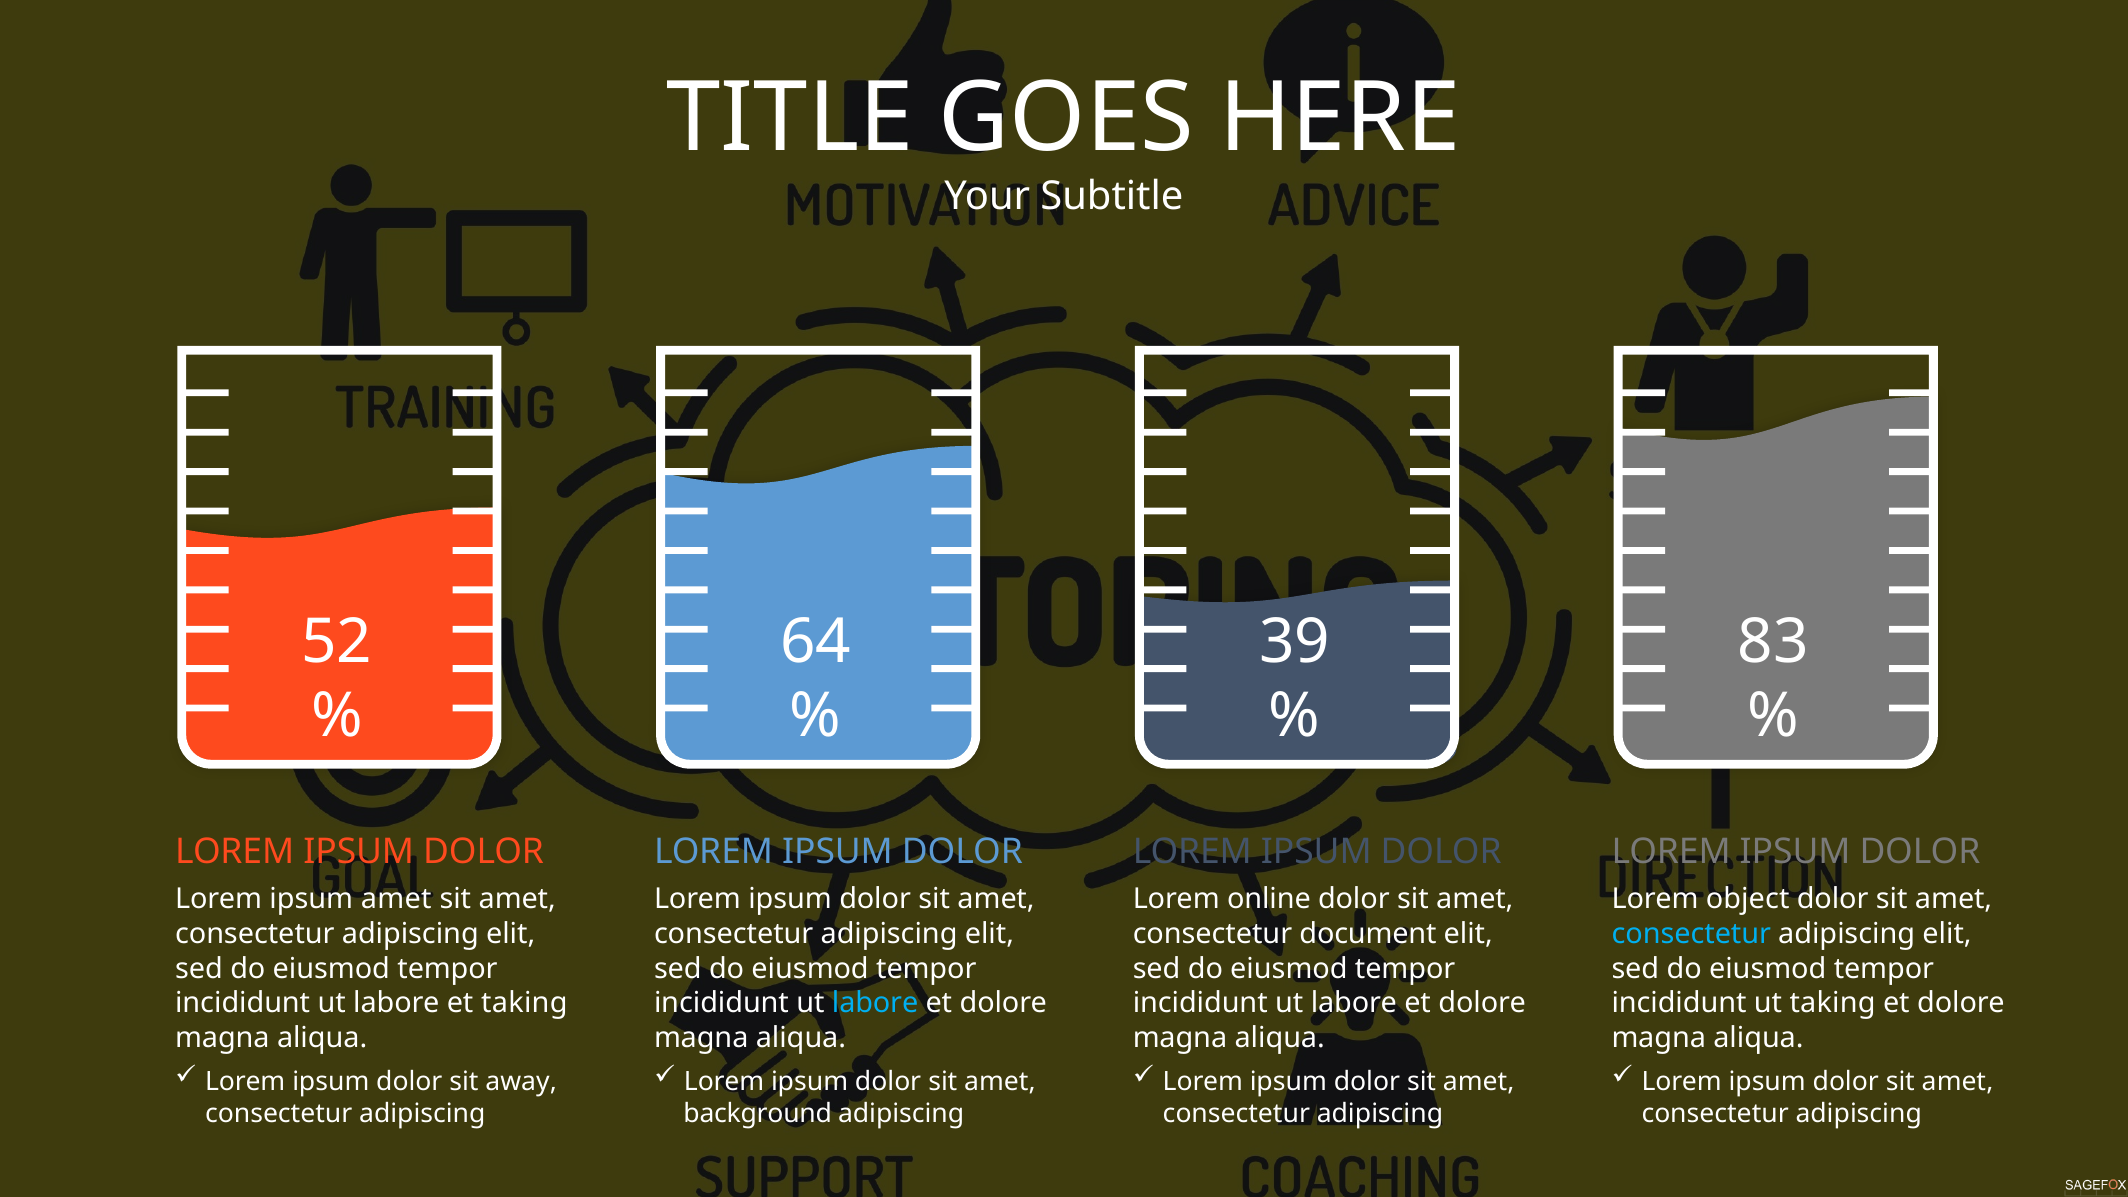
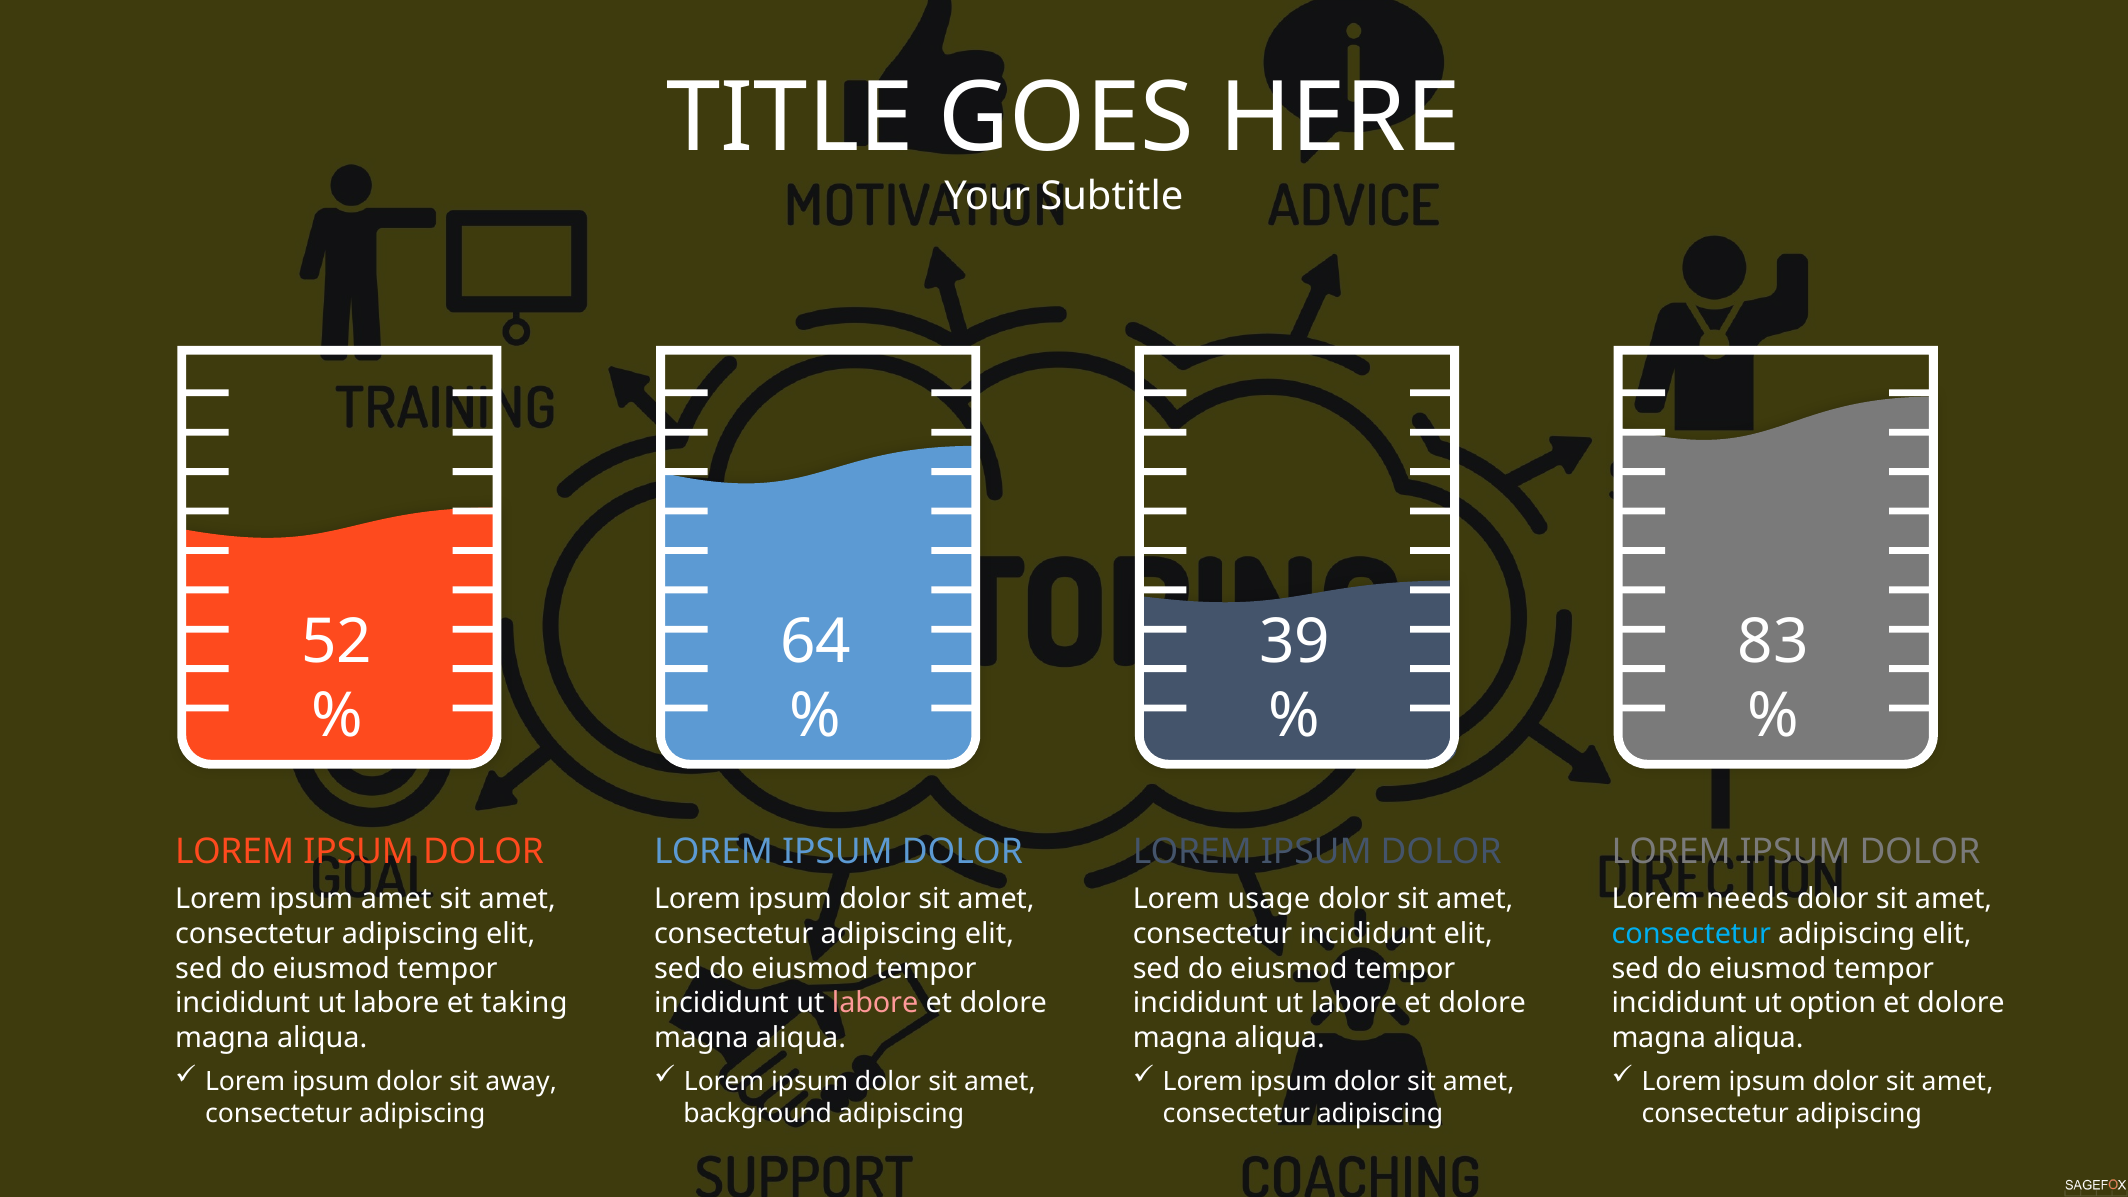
online: online -> usage (1269, 899)
object: object -> needs (1748, 899)
consectetur document: document -> incididunt (1368, 934)
labore colour: light blue -> pink (875, 1003)
ut taking: taking -> option (1833, 1003)
